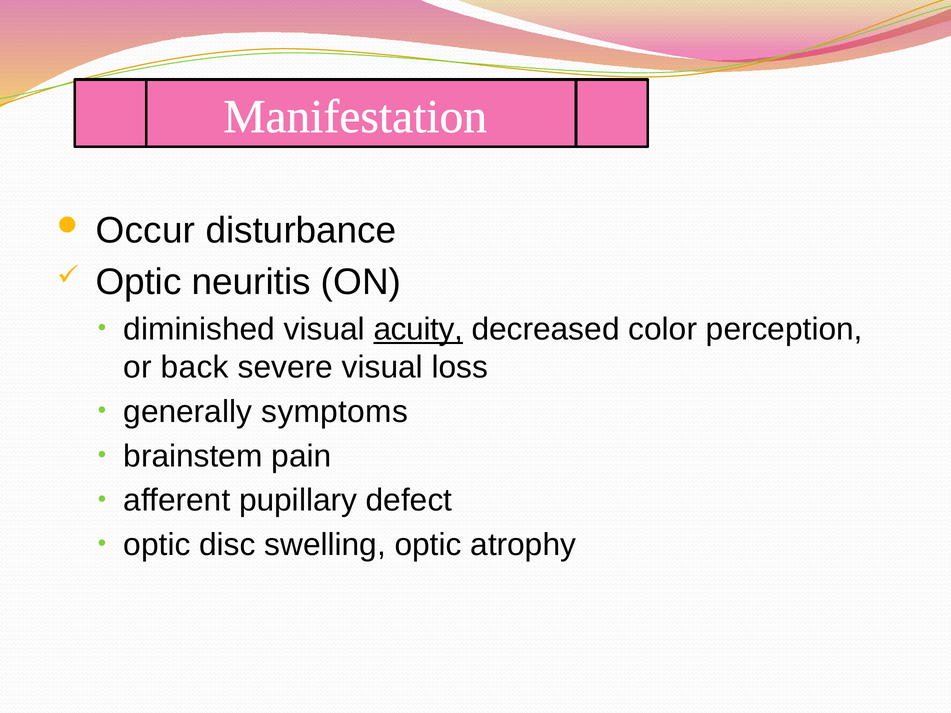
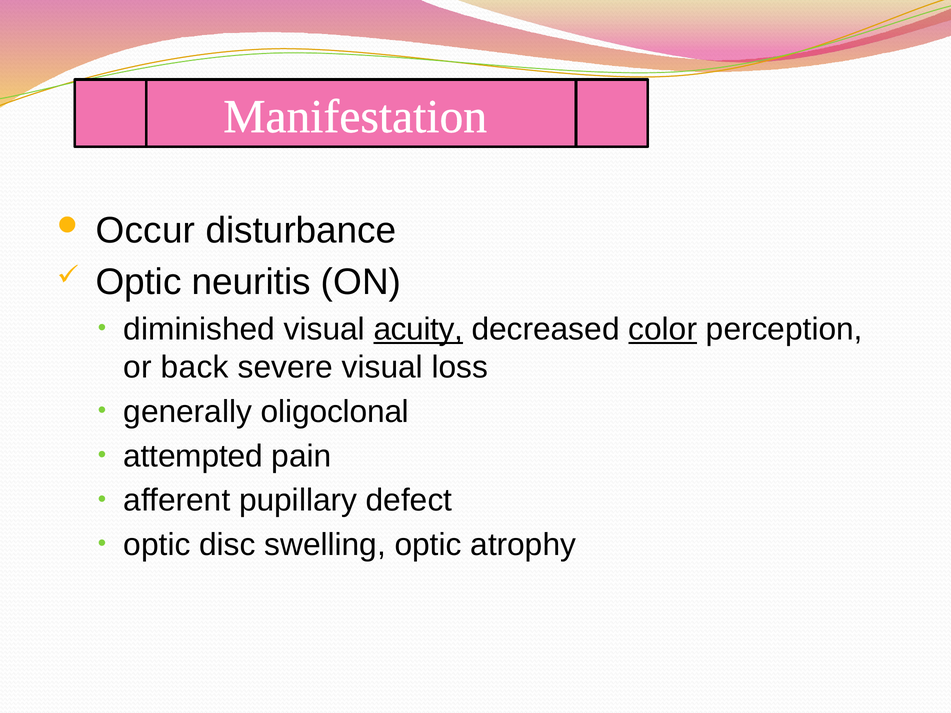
color underline: none -> present (663, 330)
symptoms: symptoms -> oligoclonal (335, 412)
brainstem: brainstem -> attempted (193, 456)
